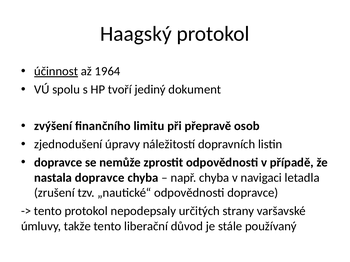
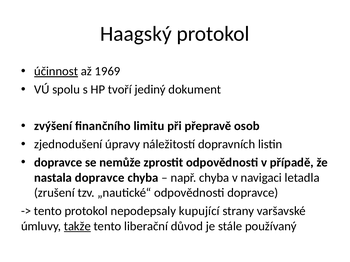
1964: 1964 -> 1969 (108, 71)
určitých: určitých -> kupující (199, 211)
takže underline: none -> present (77, 227)
